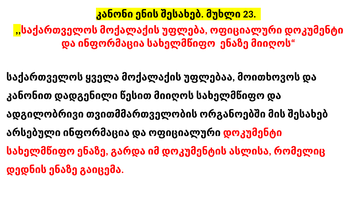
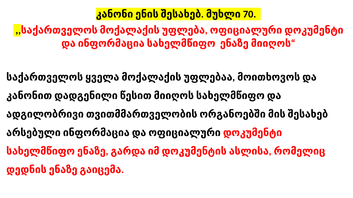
23: 23 -> 70 (250, 14)
